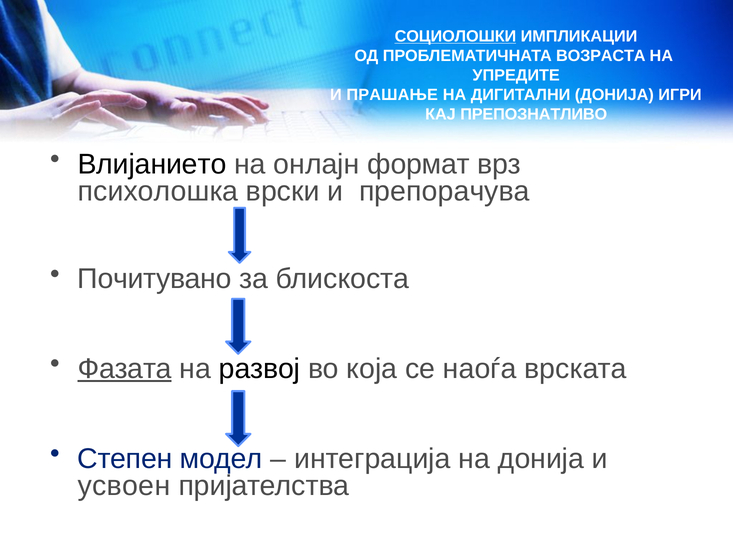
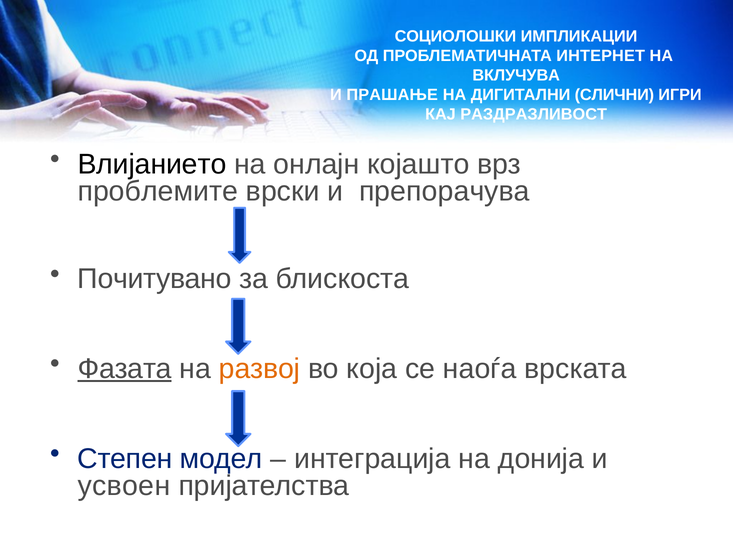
СОЦИОЛОШКИ underline: present -> none (455, 36)
ВОЗРАСТА: ВОЗРАСТА -> ИНТЕРНЕТ (601, 56)
УПРЕДИТЕ: УПРЕДИТЕ -> ВКЛУЧУВА (516, 75)
ДИГИТАЛНИ ДОНИЈА: ДОНИЈА -> СЛИЧНИ (614, 95)
ПРЕПОЗНАТЛИВО: ПРЕПОЗНАТЛИВО -> РАЗДРАЗЛИВОСТ (534, 114)
формат: формат -> којашто (418, 164)
психолошка: психолошка -> проблемите (158, 191)
развој colour: black -> orange (260, 369)
